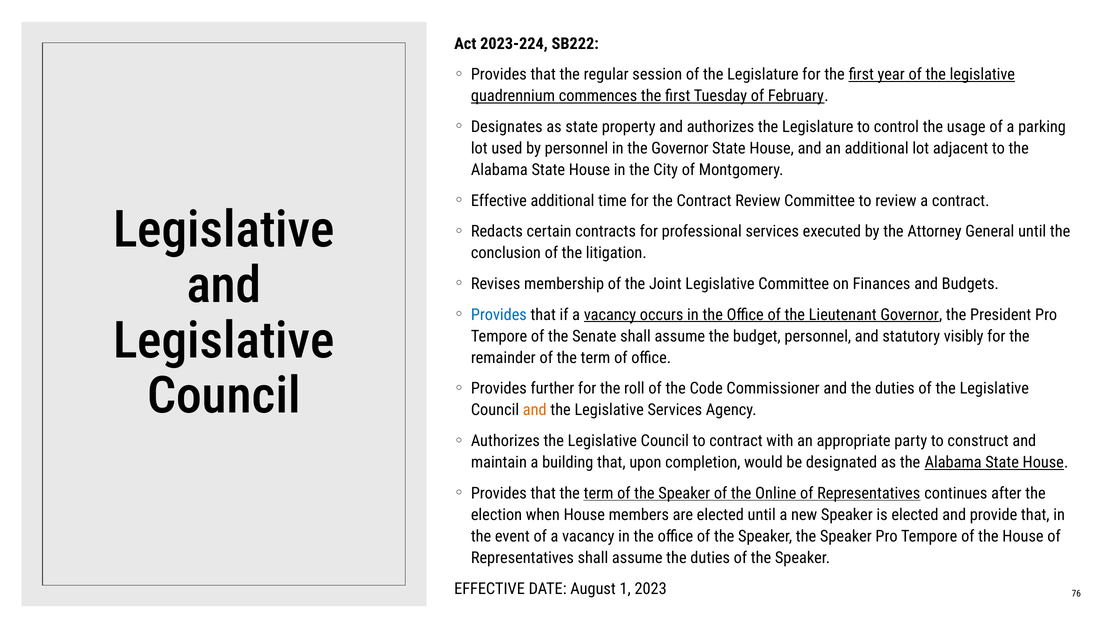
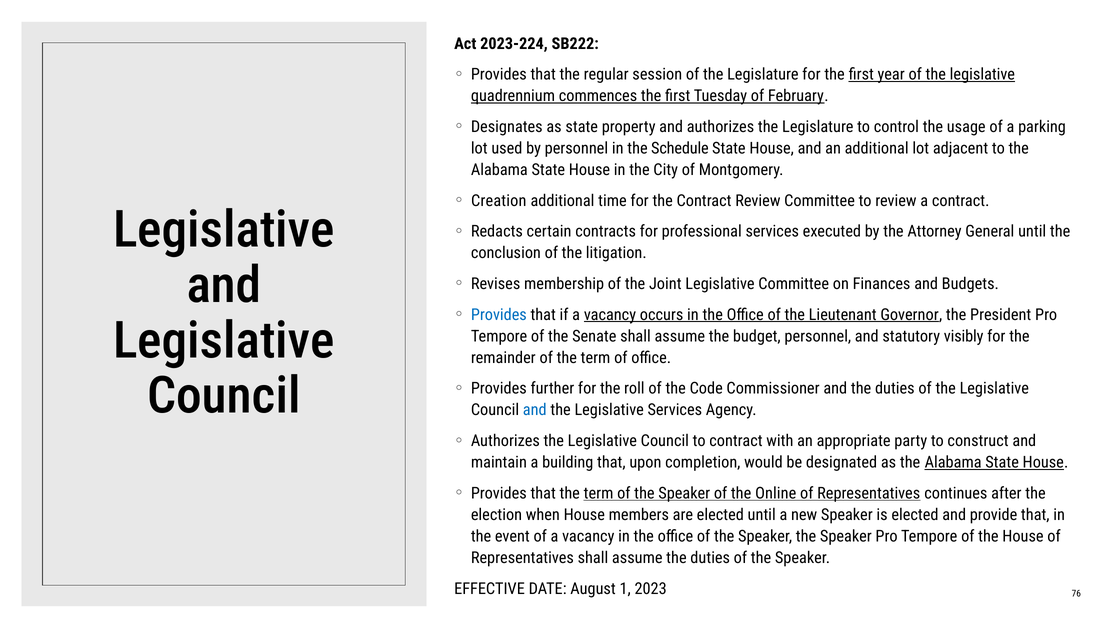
the Governor: Governor -> Schedule (680, 148)
Effective: Effective -> Creation (499, 201)
and colour: orange -> blue (535, 410)
